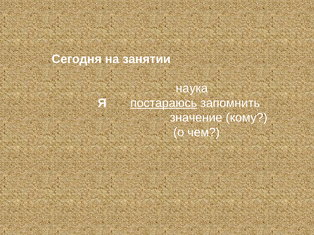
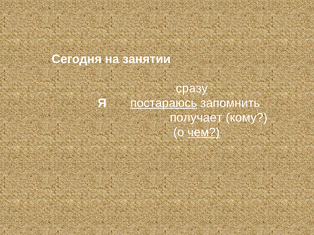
наука: наука -> сразу (192, 89)
значение: значение -> получает (196, 118)
чем underline: none -> present (204, 133)
